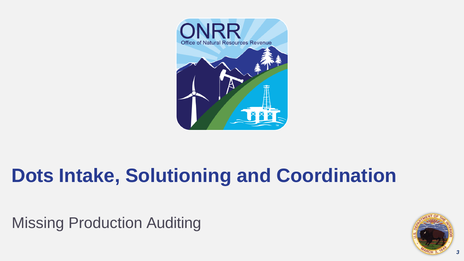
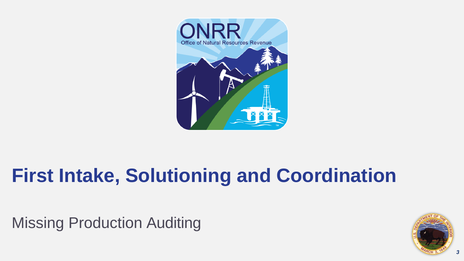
Dots: Dots -> First (33, 176)
